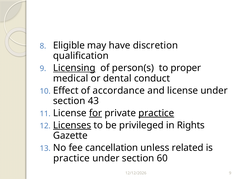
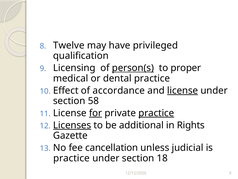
Eligible: Eligible -> Twelve (69, 45)
discretion: discretion -> privileged (155, 45)
Licensing underline: present -> none (74, 68)
person(s underline: none -> present (133, 68)
dental conduct: conduct -> practice (152, 78)
license underline: none -> present (183, 90)
43: 43 -> 58 (93, 101)
privileged: privileged -> additional (141, 125)
related: related -> judicial (188, 147)
60: 60 -> 18 (162, 158)
